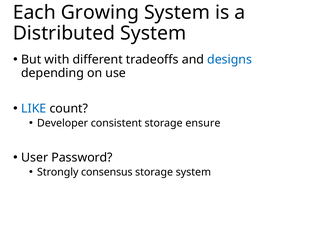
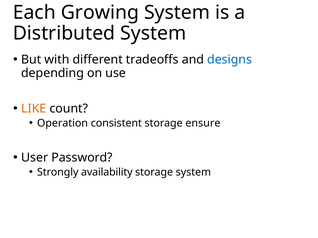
LIKE colour: blue -> orange (34, 109)
Developer: Developer -> Operation (63, 123)
consensus: consensus -> availability (107, 173)
